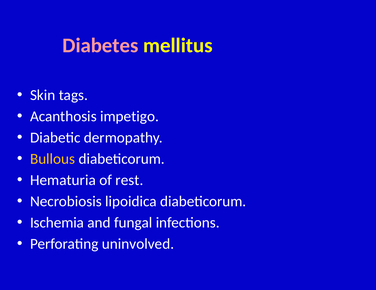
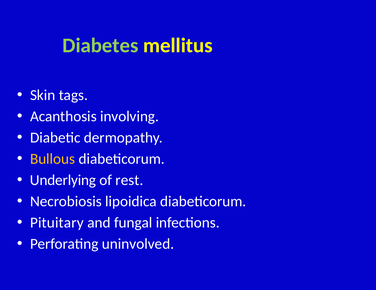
Diabetes colour: pink -> light green (100, 46)
impetigo: impetigo -> involving (129, 117)
Hematuria: Hematuria -> Underlying (63, 181)
Ischemia: Ischemia -> Pituitary (57, 223)
